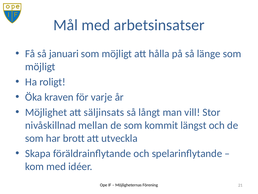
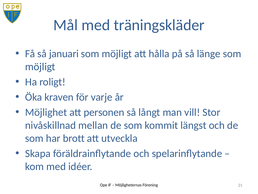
arbetsinsatser: arbetsinsatser -> träningskläder (159, 25)
säljinsats: säljinsats -> personen (104, 112)
